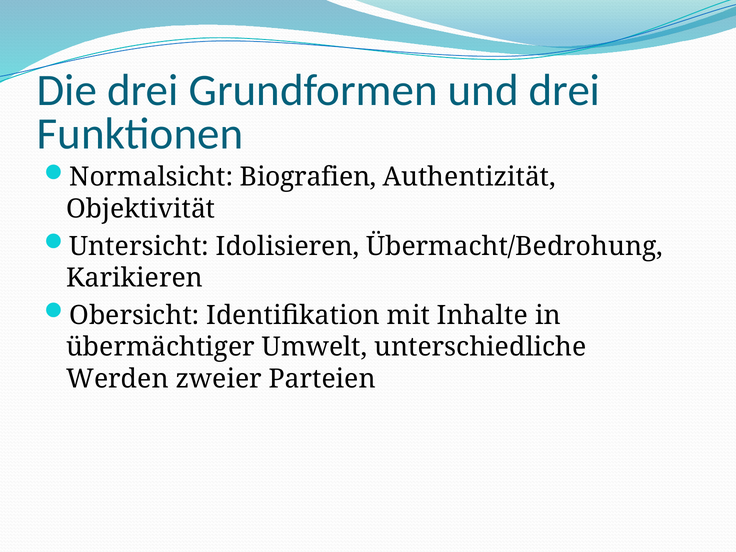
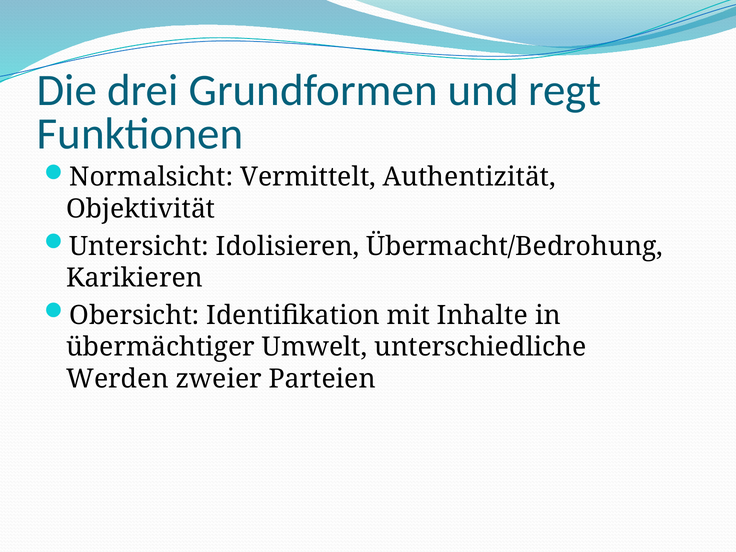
und drei: drei -> regt (565, 91)
Biografien: Biografien -> Vermittelt (308, 177)
